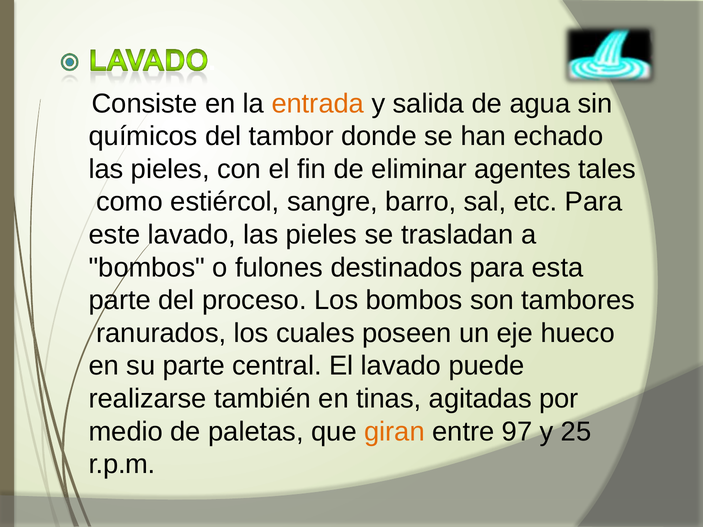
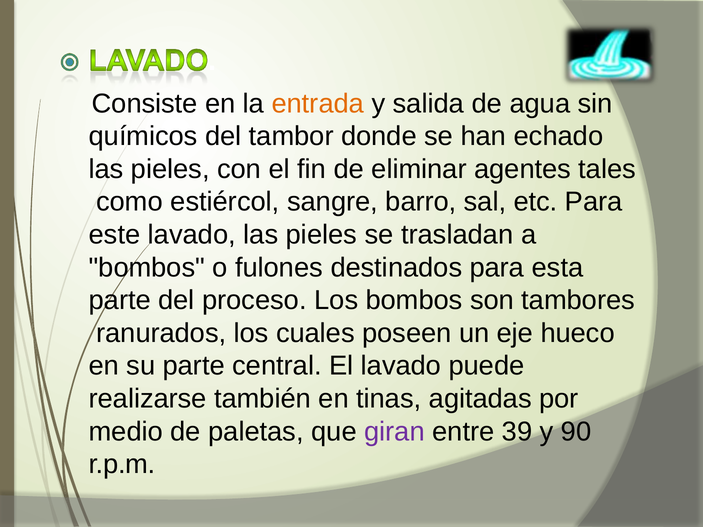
giran colour: orange -> purple (395, 432)
97: 97 -> 39 (517, 432)
25: 25 -> 90 (576, 432)
